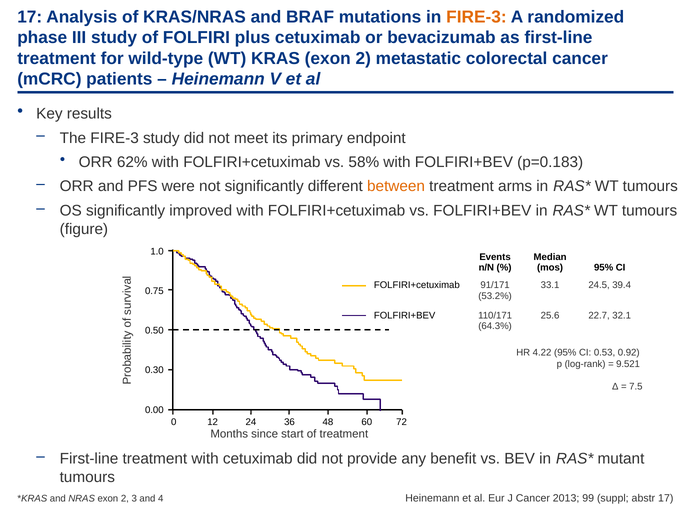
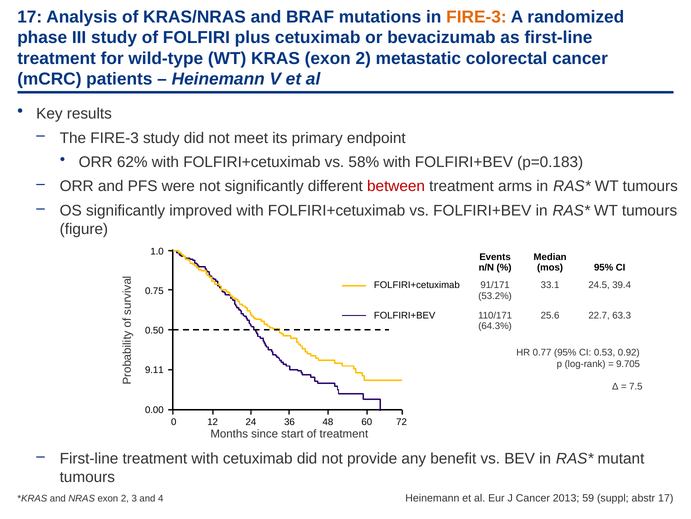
between colour: orange -> red (396, 186)
32.1: 32.1 -> 63.3 (622, 315)
4.22: 4.22 -> 0.77 (542, 352)
9.521: 9.521 -> 9.705 (628, 364)
0.30: 0.30 -> 9.11 (154, 370)
99: 99 -> 59 (588, 498)
